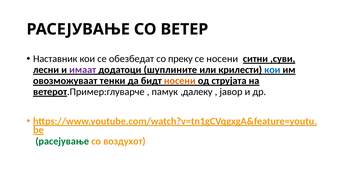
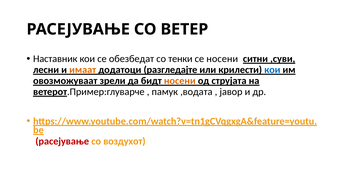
преку: преку -> тенки (180, 59)
имаат colour: purple -> orange (83, 70)
шуплините: шуплините -> разгледајте (170, 70)
тенки: тенки -> зрели (113, 81)
,далеку: ,далеку -> ,водата (196, 92)
расејување colour: green -> red (62, 141)
